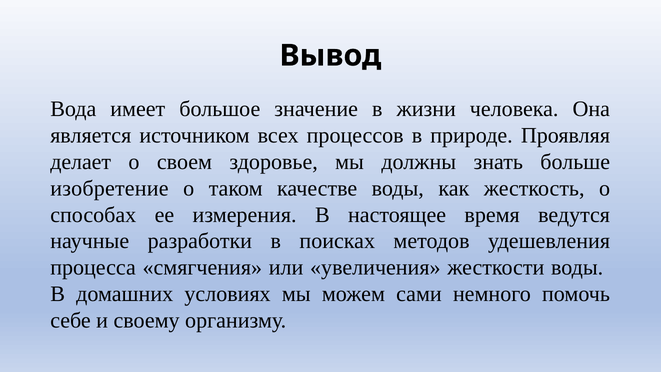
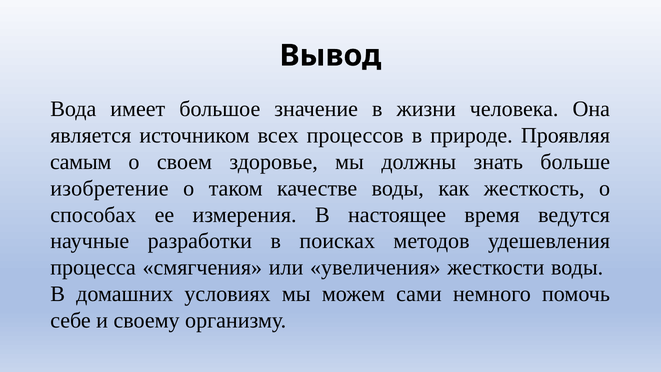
делает: делает -> самым (81, 162)
